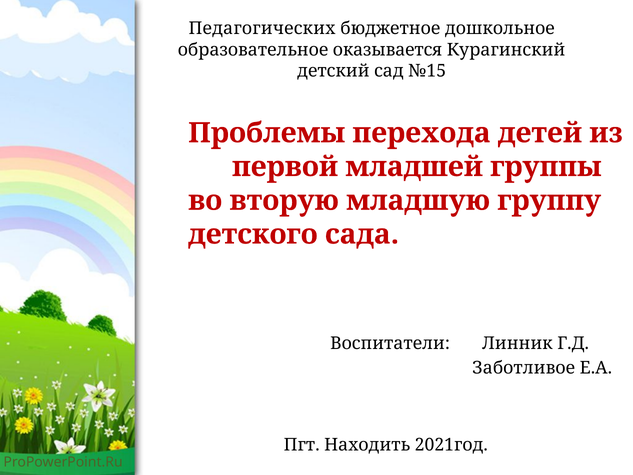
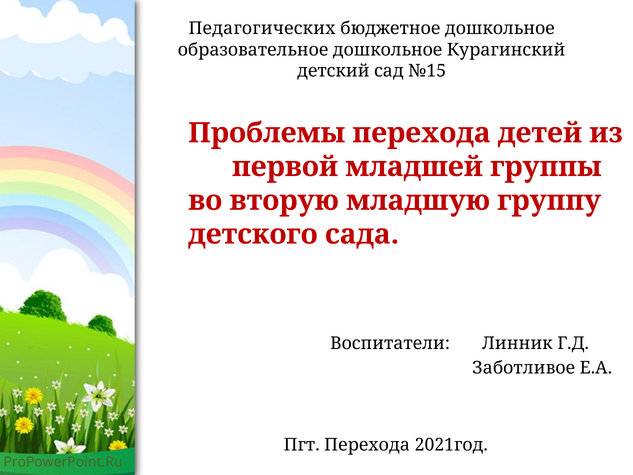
образовательное оказывается: оказывается -> дошкольное (388, 50)
Пгт Находить: Находить -> Перехода (367, 445)
